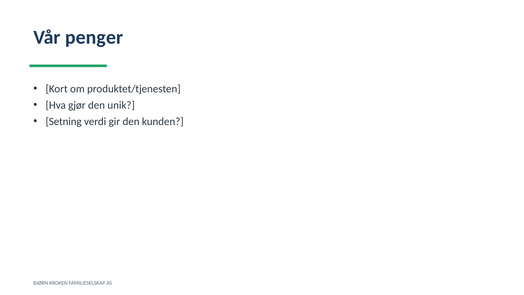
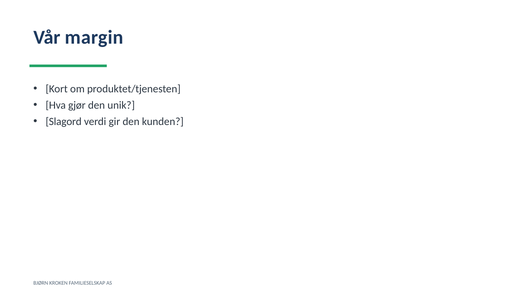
penger: penger -> margin (94, 37)
Setning: Setning -> Slagord (64, 122)
